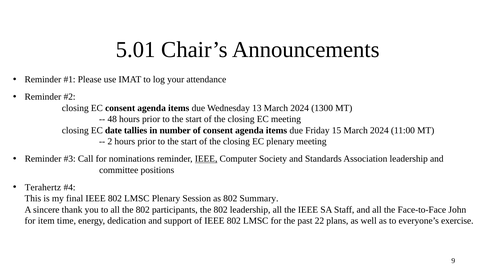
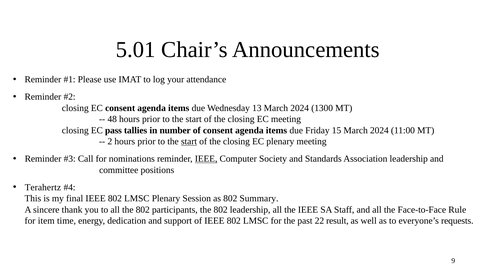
date: date -> pass (113, 130)
start underline: none -> present (189, 141)
John: John -> Rule (457, 210)
plans: plans -> result (337, 221)
exercise: exercise -> requests (457, 221)
